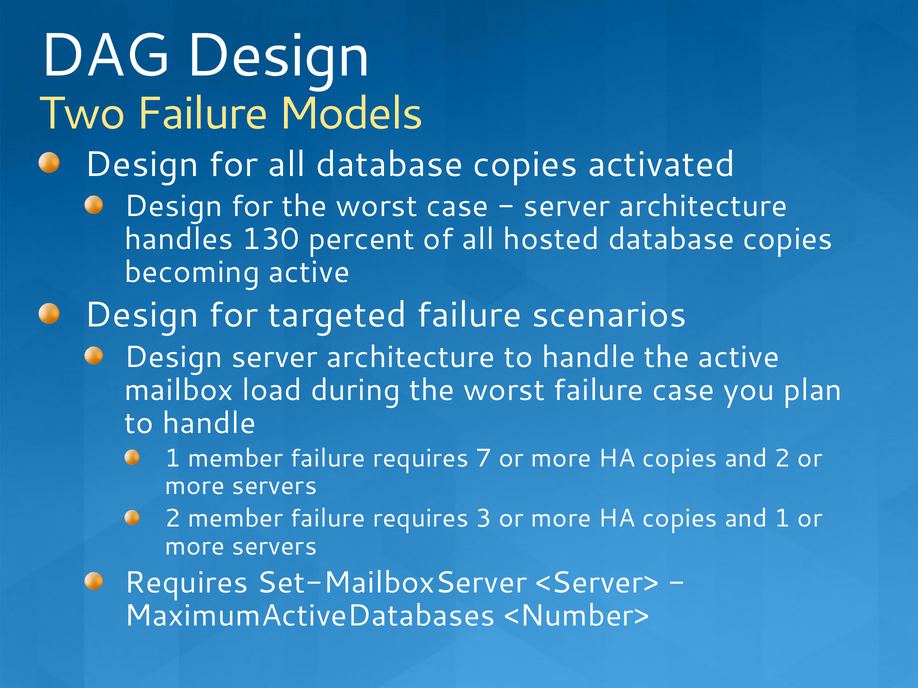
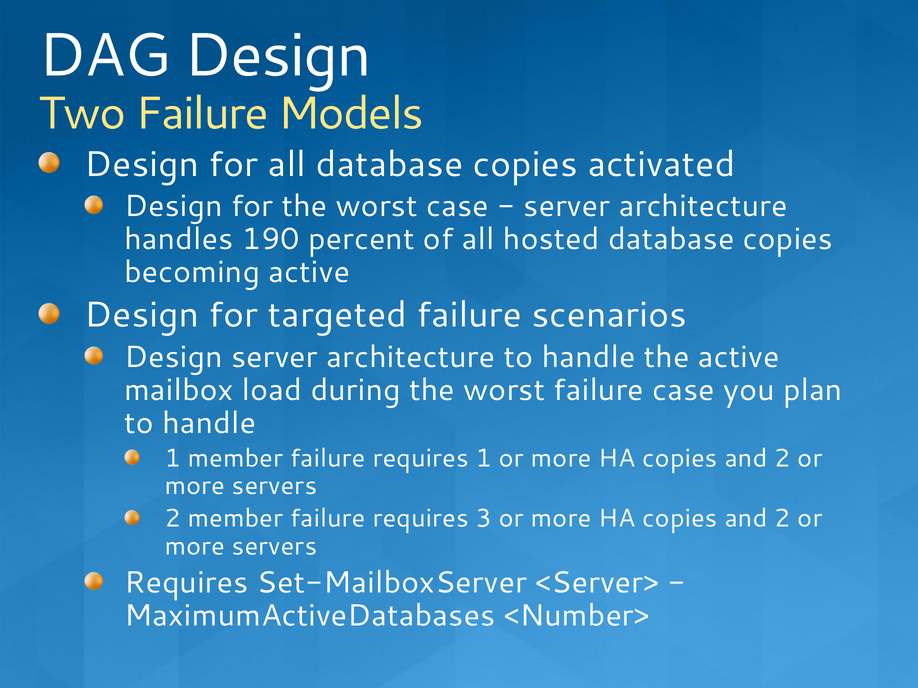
130: 130 -> 190 (271, 239)
requires 7: 7 -> 1 (484, 459)
1: 1 -> 2 (783, 519)
